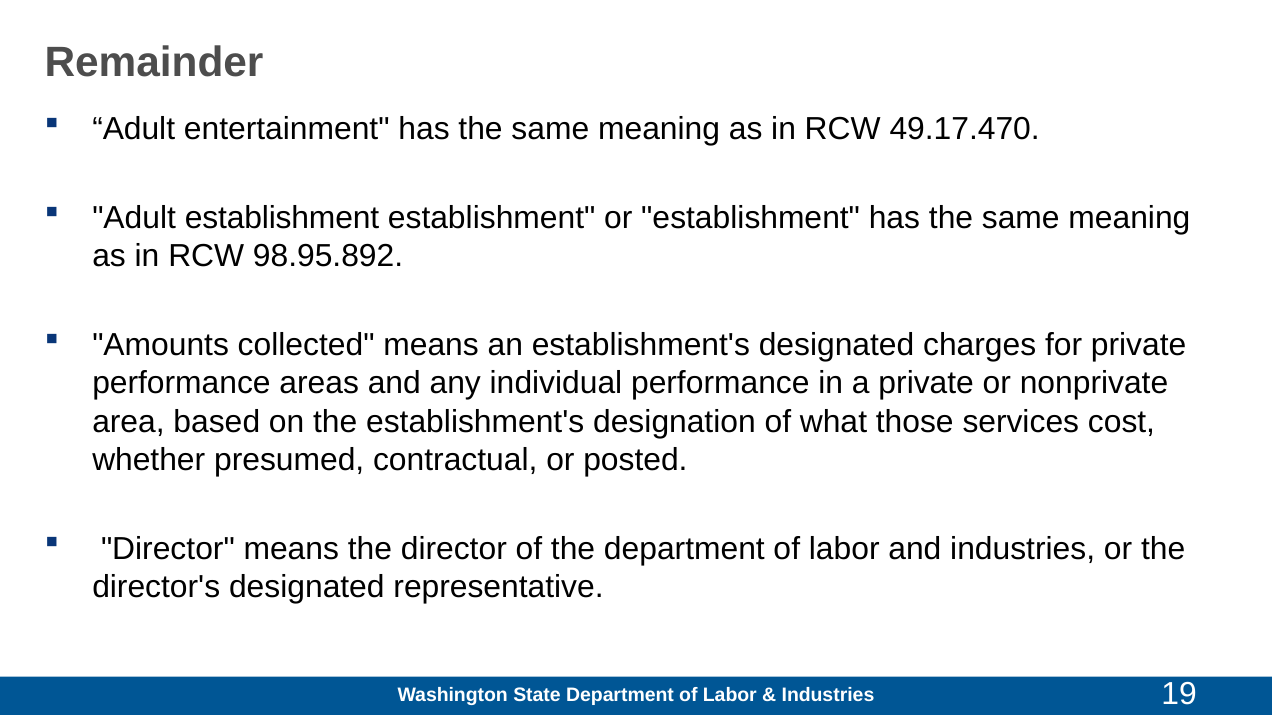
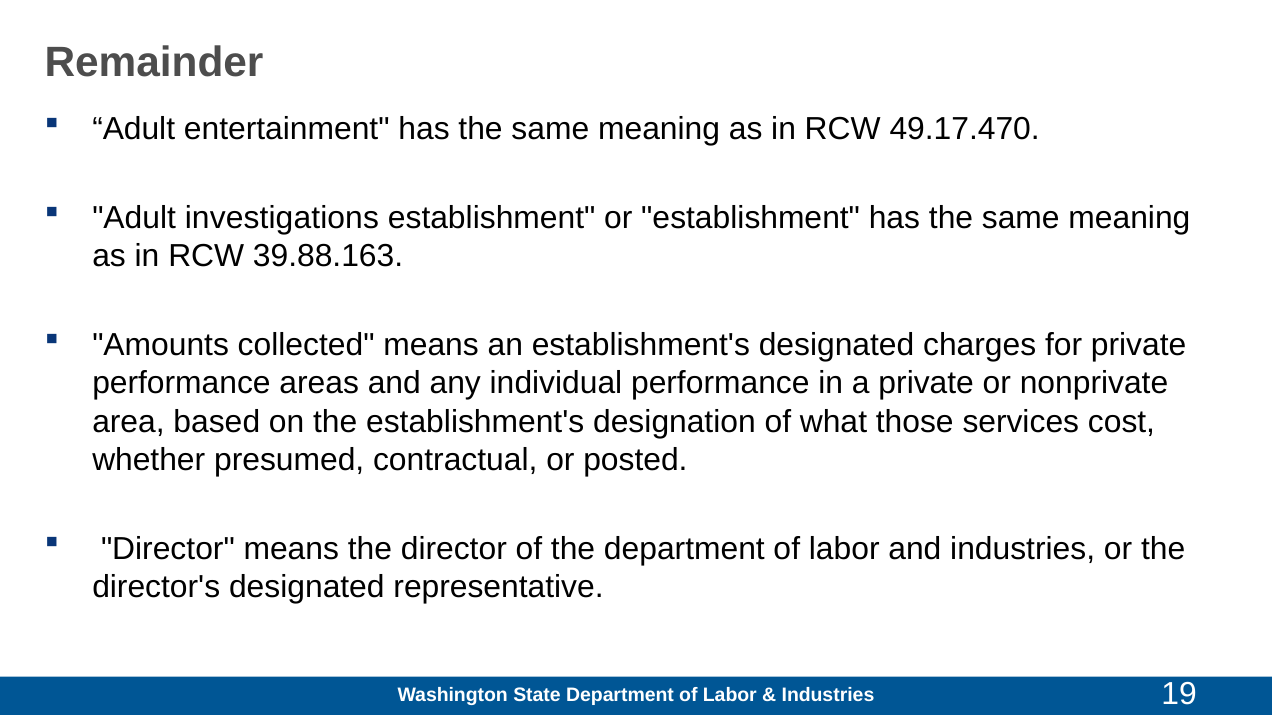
Adult establishment: establishment -> investigations (282, 218)
98.95.892: 98.95.892 -> 39.88.163 (328, 257)
